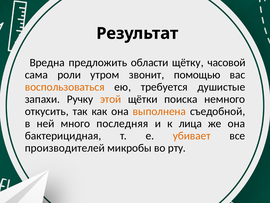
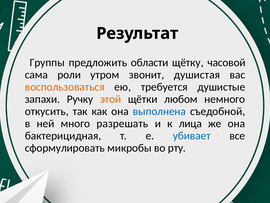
Вредна: Вредна -> Группы (47, 63)
помощью: помощью -> душистая (197, 75)
поиска: поиска -> любом (181, 99)
выполнена colour: orange -> blue (159, 111)
последняя: последняя -> разрешать (122, 123)
убивает colour: orange -> blue (192, 135)
производителей: производителей -> сформулировать (65, 148)
